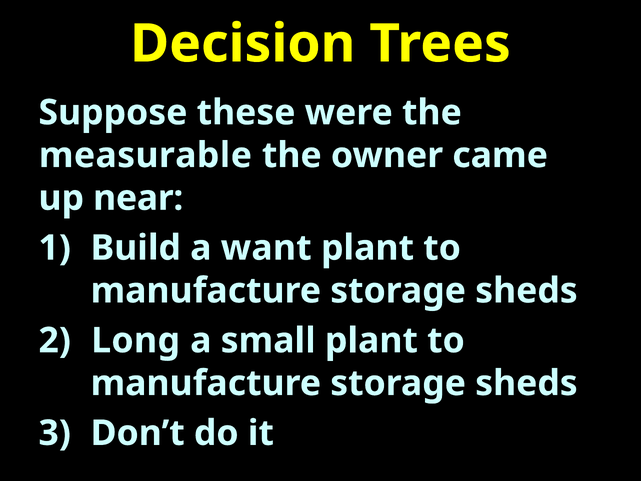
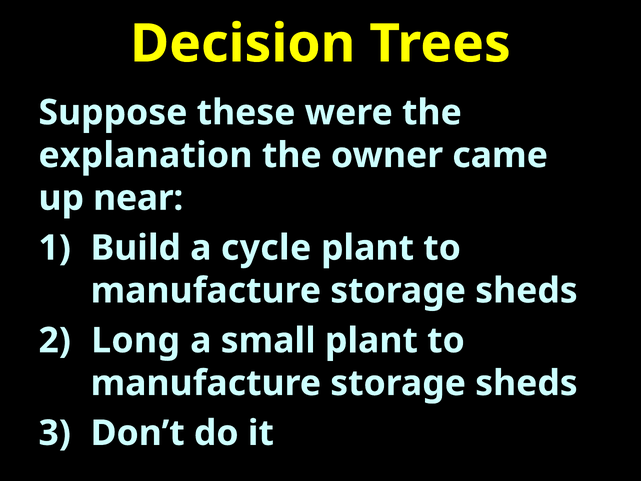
measurable: measurable -> explanation (145, 155)
want: want -> cycle (266, 248)
